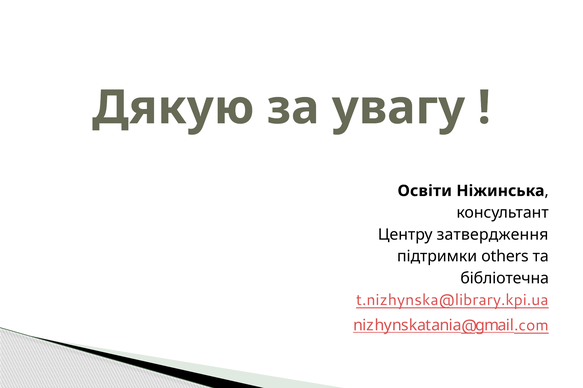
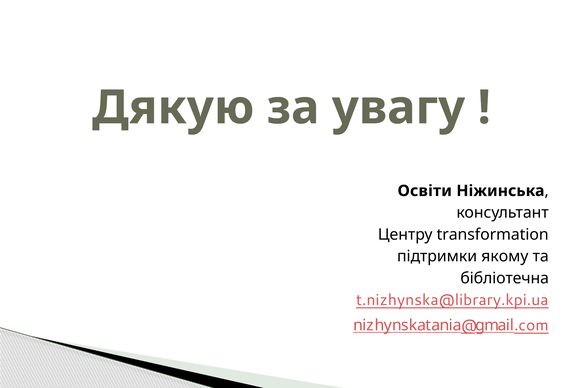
затвердження: затвердження -> transformation (493, 235)
others: others -> якому (505, 257)
